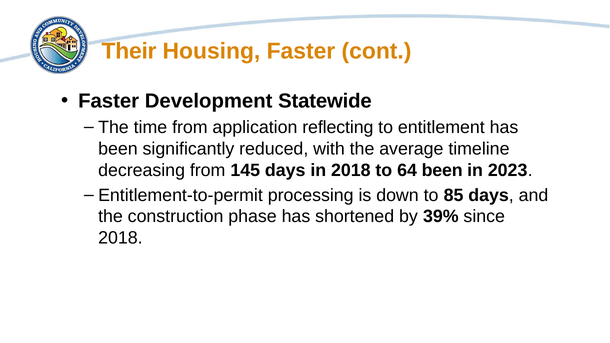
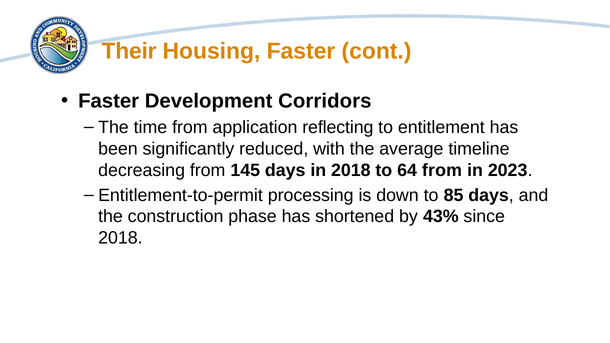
Statewide: Statewide -> Corridors (325, 101)
64 been: been -> from (442, 170)
39%: 39% -> 43% (441, 217)
